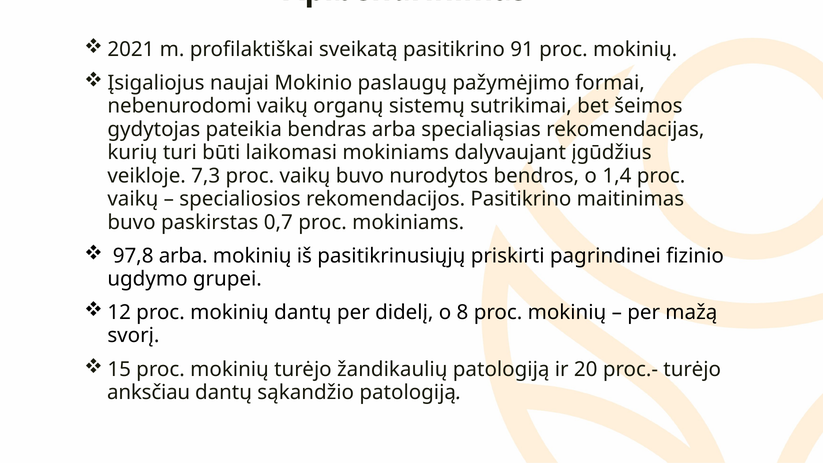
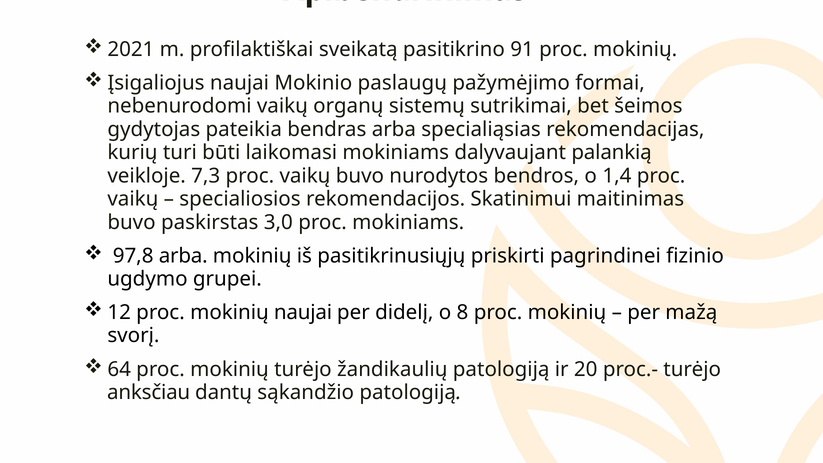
įgūdžius: įgūdžius -> palankią (612, 153)
rekomendacijos Pasitikrino: Pasitikrino -> Skatinimui (521, 199)
0,7: 0,7 -> 3,0 (278, 222)
mokinių dantų: dantų -> naujai (303, 312)
15: 15 -> 64 (119, 369)
